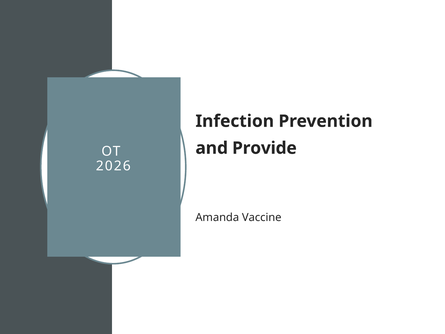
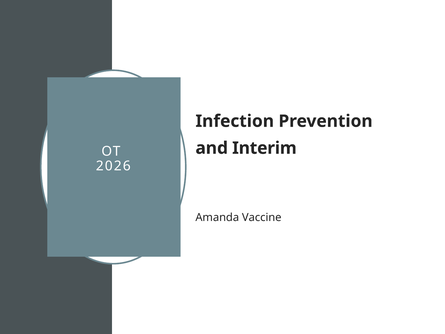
Provide: Provide -> Interim (264, 148)
